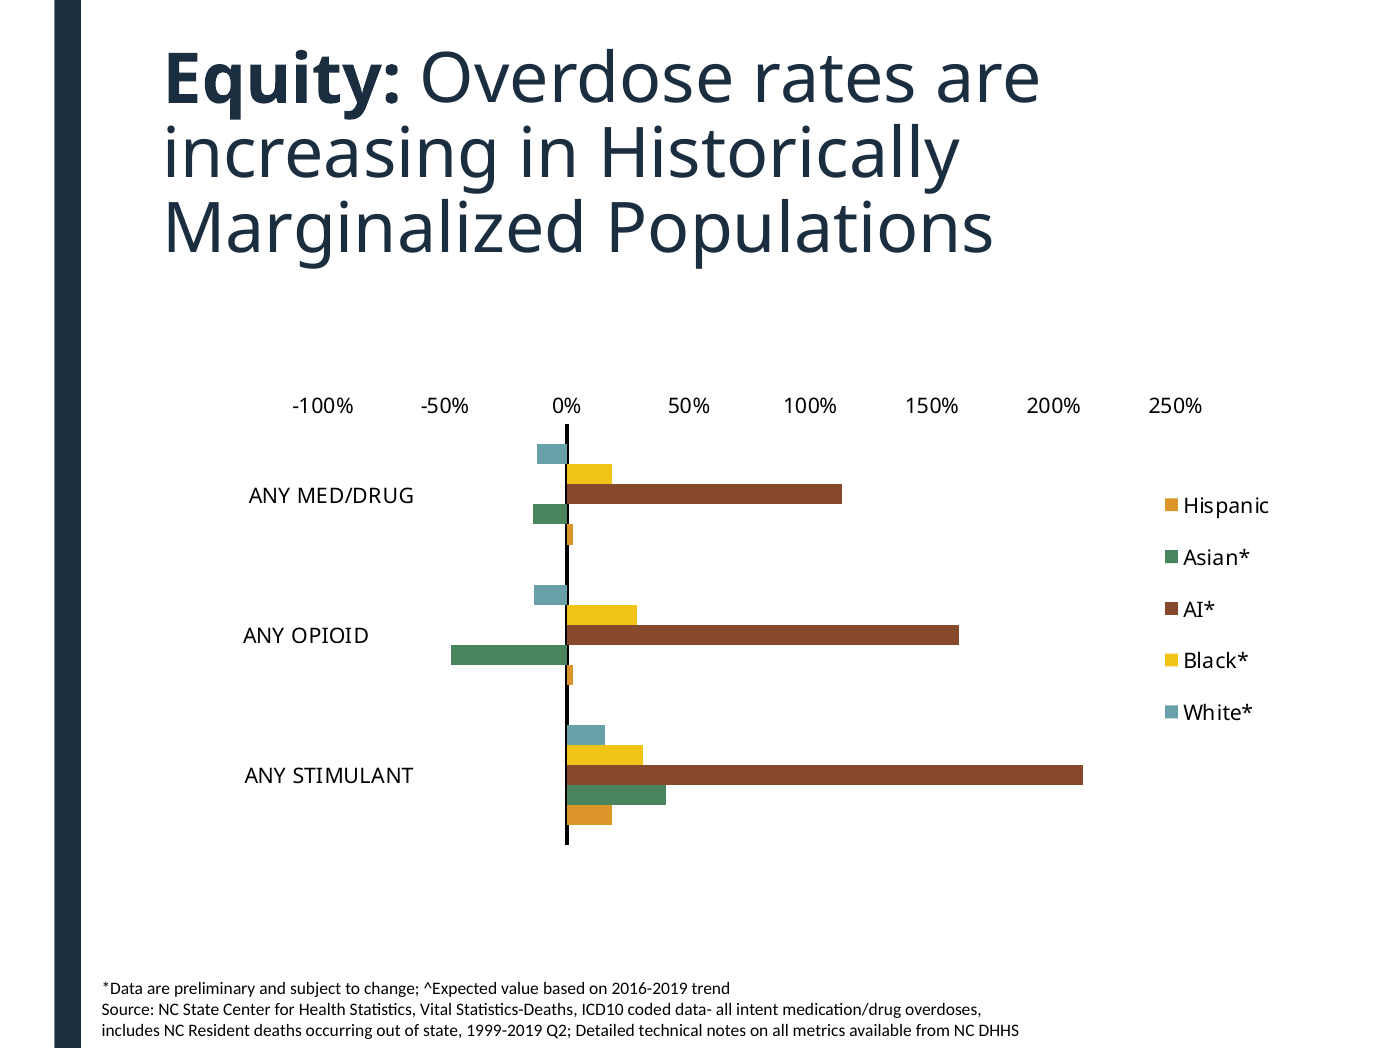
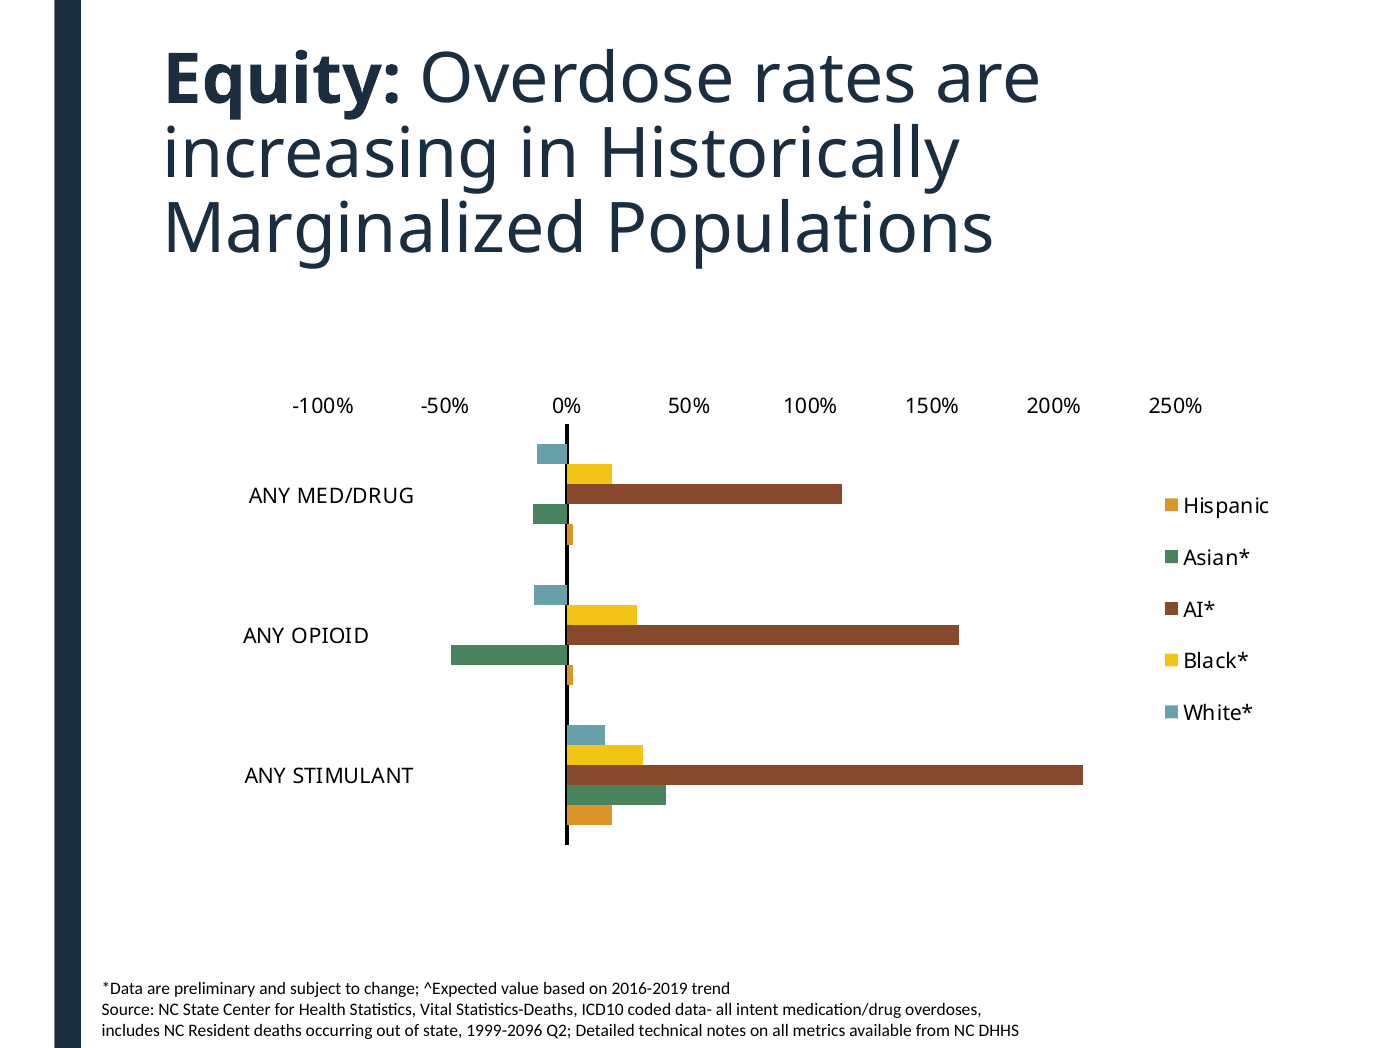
1999-2019: 1999-2019 -> 1999-2096 (504, 1031)
